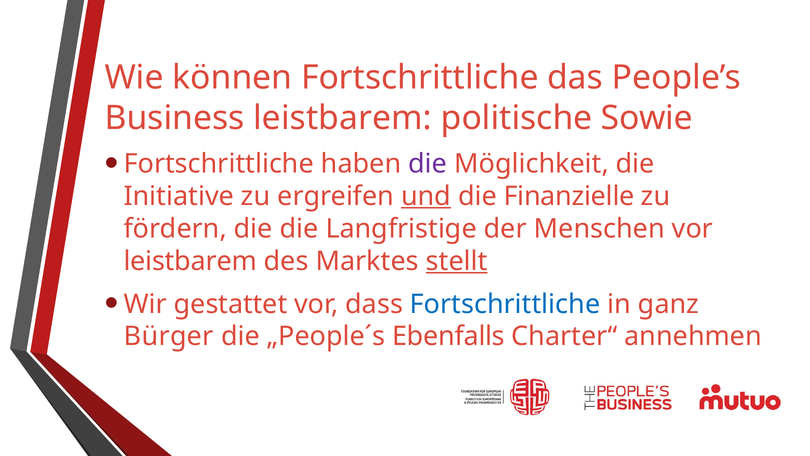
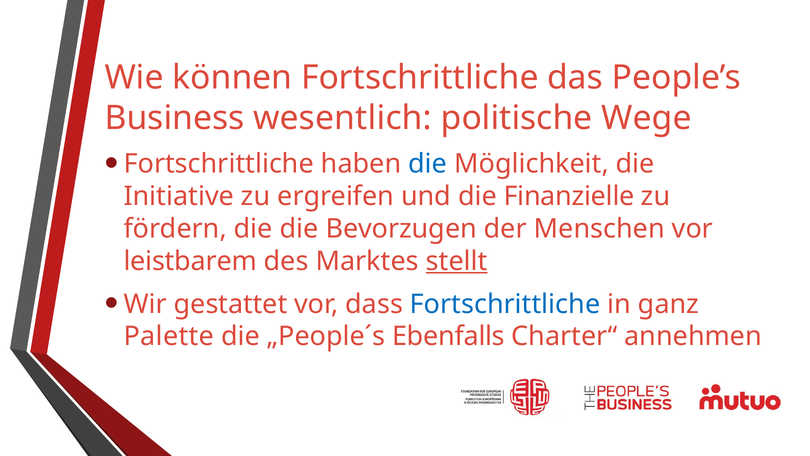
Business leistbarem: leistbarem -> wesentlich (343, 118)
Sowie: Sowie -> Wege (647, 118)
die colour: purple -> blue (428, 164)
und underline: present -> none (426, 196)
Langfristige: Langfristige -> Bevorzugen (401, 229)
Bürger: Bürger -> Palette (169, 336)
